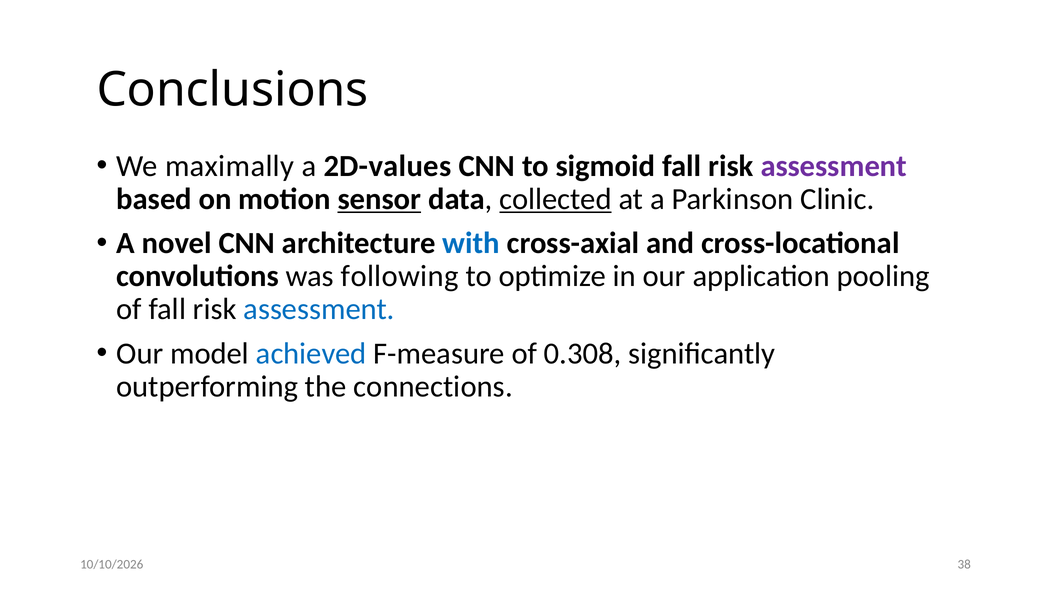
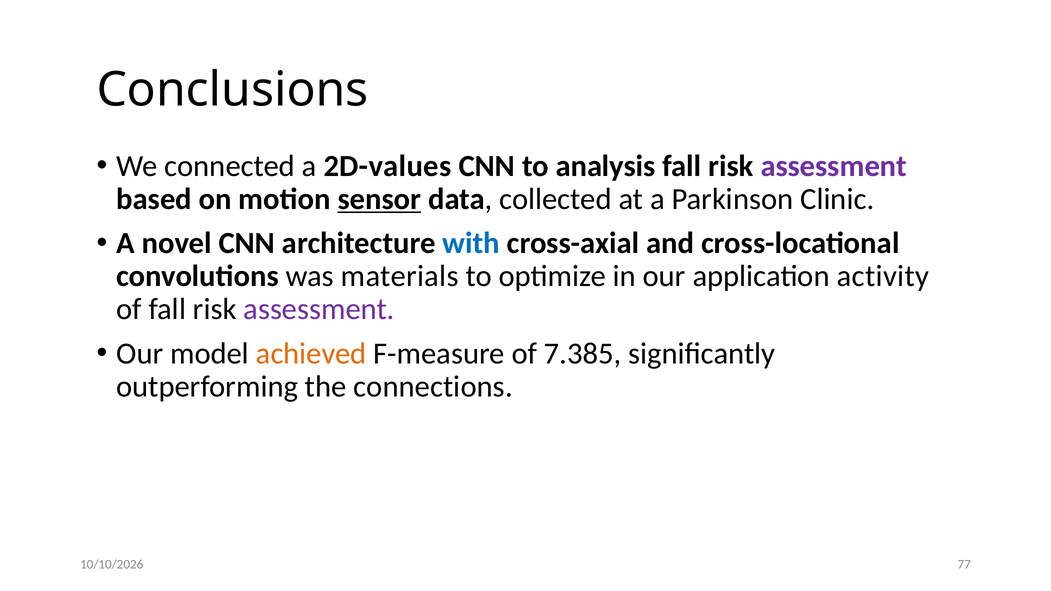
maximally: maximally -> connected (230, 166)
sigmoid: sigmoid -> analysis (606, 166)
collected underline: present -> none (555, 199)
following: following -> materials (400, 276)
pooling: pooling -> activity (883, 276)
assessment colour: blue -> purple (319, 309)
achieved colour: blue -> orange (311, 354)
0.308: 0.308 -> 7.385 (583, 354)
38: 38 -> 77 (964, 564)
